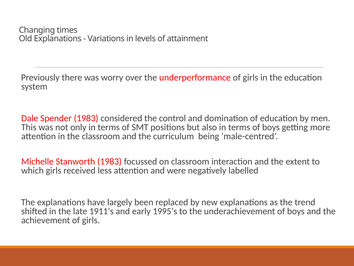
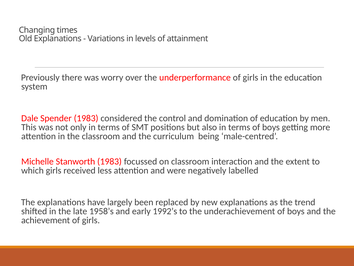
1911’s: 1911’s -> 1958’s (101, 211)
1995’s: 1995’s -> 1992’s (165, 211)
